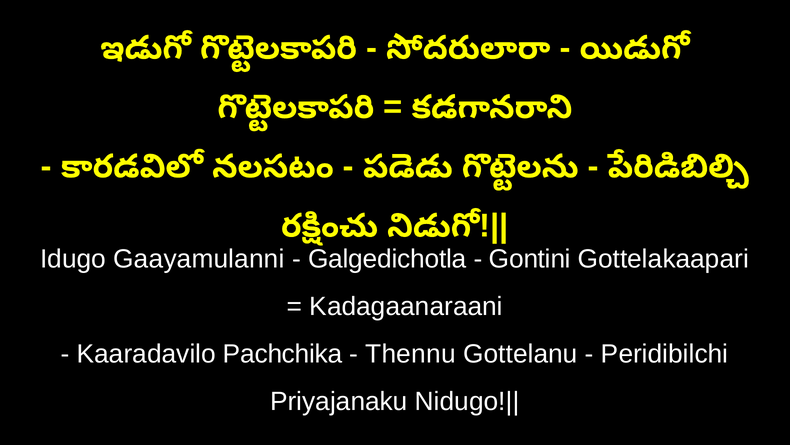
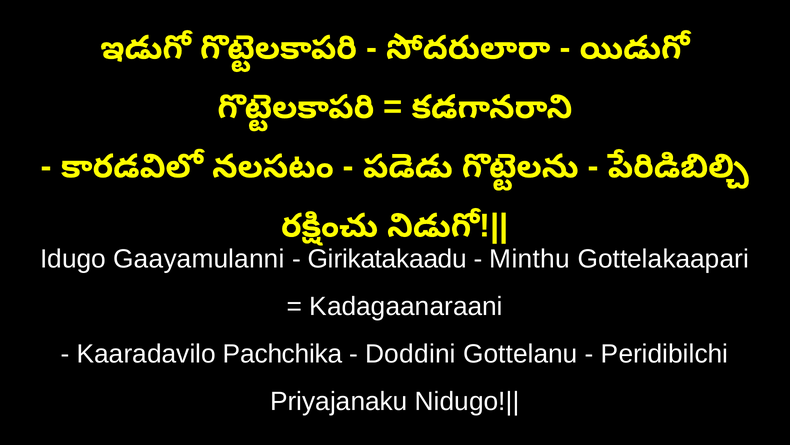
Galgedichotla: Galgedichotla -> Girikatakaadu (387, 259)
Gontini: Gontini -> Minthu (530, 259)
Thennu: Thennu -> Doddini (410, 353)
